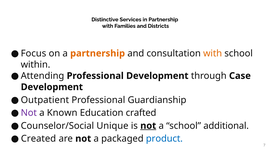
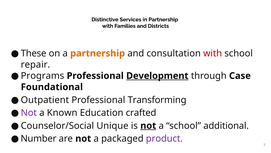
Focus: Focus -> These (34, 53)
with colour: orange -> red (213, 53)
within: within -> repair (35, 64)
Attending: Attending -> Programs (42, 76)
Development underline: none -> present (157, 76)
Development: Development -> Foundational (52, 87)
Guardianship: Guardianship -> Transforming (157, 100)
Created: Created -> Number (39, 138)
product colour: blue -> purple (164, 138)
